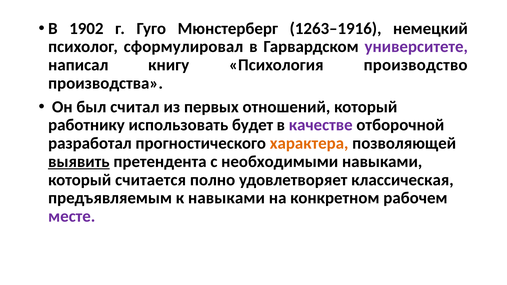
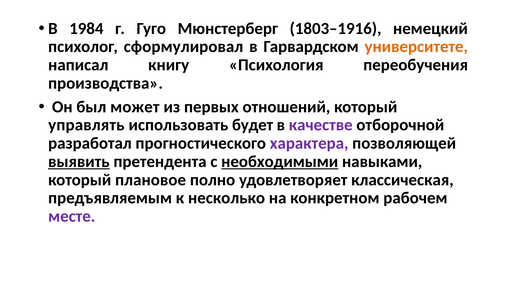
1902: 1902 -> 1984 (86, 29)
1263–1916: 1263–1916 -> 1803–1916 (336, 29)
университете colour: purple -> orange (416, 47)
производство: производство -> переобучения (416, 65)
считал: считал -> может (135, 107)
работнику: работнику -> управлять (86, 125)
характера colour: orange -> purple (309, 143)
необходимыми underline: none -> present (280, 162)
считается: считается -> плановое (151, 180)
к навыками: навыками -> несколько (227, 198)
